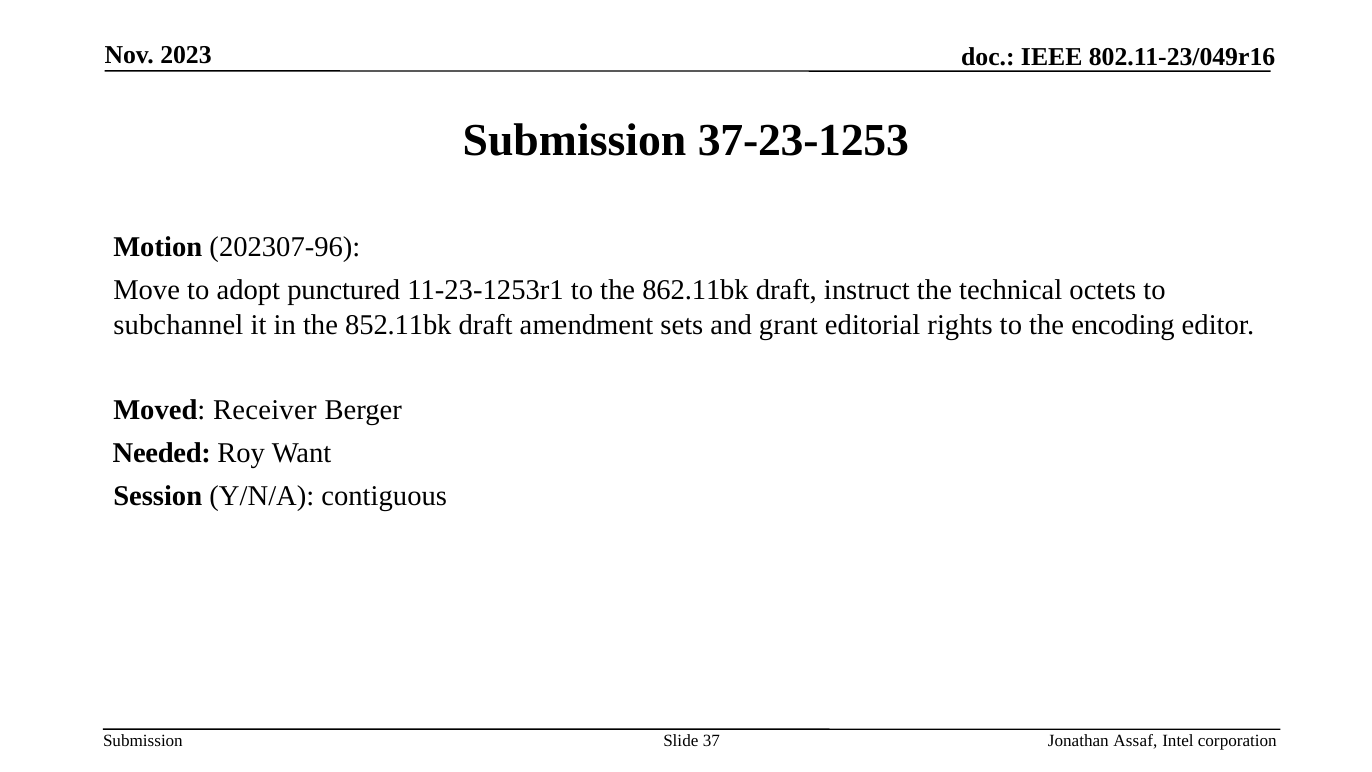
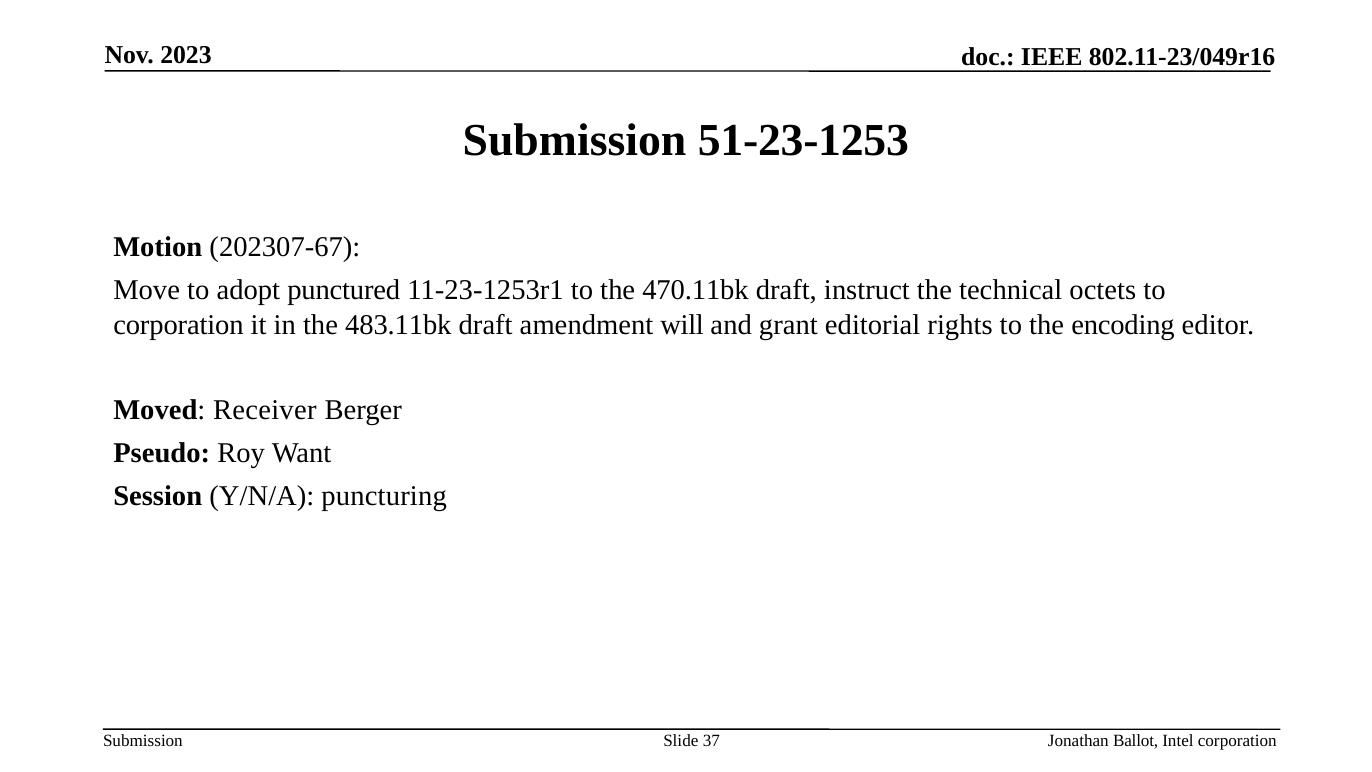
37-23-1253: 37-23-1253 -> 51-23-1253 (803, 140)
202307-96: 202307-96 -> 202307-67 (285, 247)
862.11bk: 862.11bk -> 470.11bk (695, 290)
subchannel: subchannel -> corporation (178, 324)
852.11bk: 852.11bk -> 483.11bk (398, 324)
sets: sets -> will (682, 324)
Needed: Needed -> Pseudo (162, 453)
contiguous: contiguous -> puncturing (384, 496)
Assaf: Assaf -> Ballot (1136, 740)
